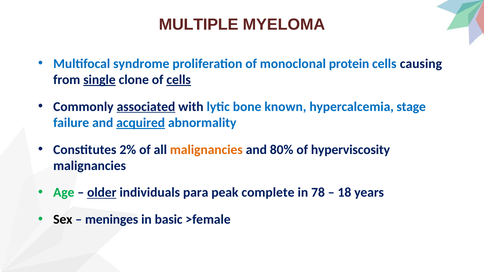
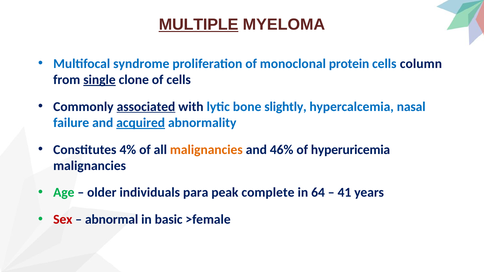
MULTIPLE underline: none -> present (199, 25)
causing: causing -> column (421, 64)
cells underline: present -> none (179, 80)
known: known -> slightly (285, 107)
stage: stage -> nasal (411, 107)
2%: 2% -> 4% (128, 150)
80%: 80% -> 46% (282, 150)
hyperviscosity: hyperviscosity -> hyperuricemia (351, 150)
older underline: present -> none (102, 193)
78: 78 -> 64 (318, 193)
18: 18 -> 41 (344, 193)
Sex colour: black -> red (63, 220)
meninges: meninges -> abnormal (112, 220)
